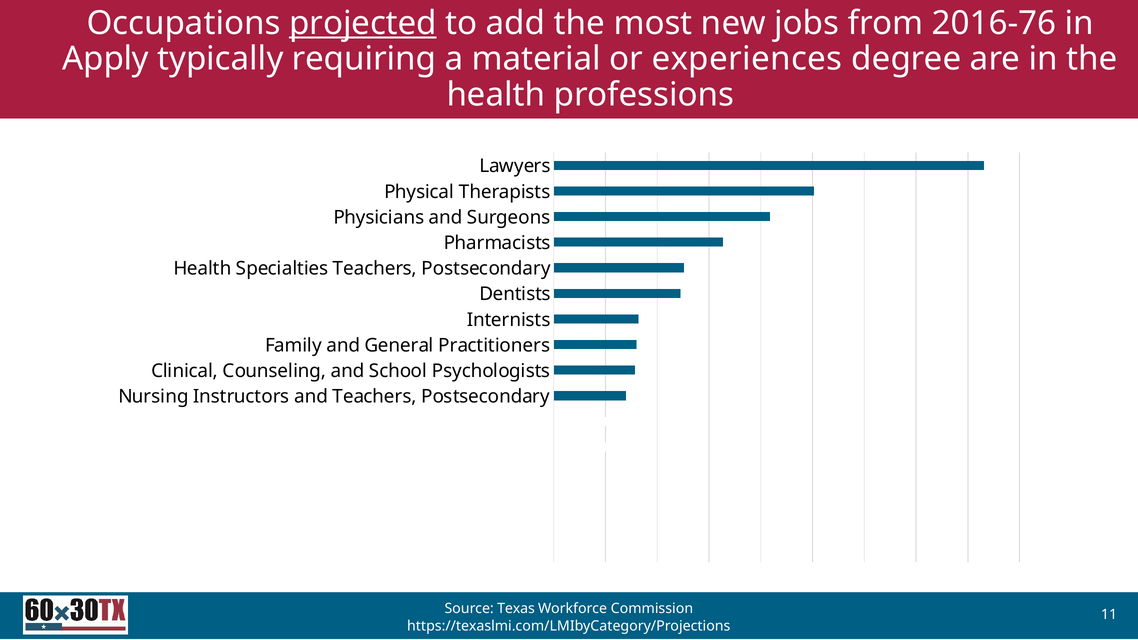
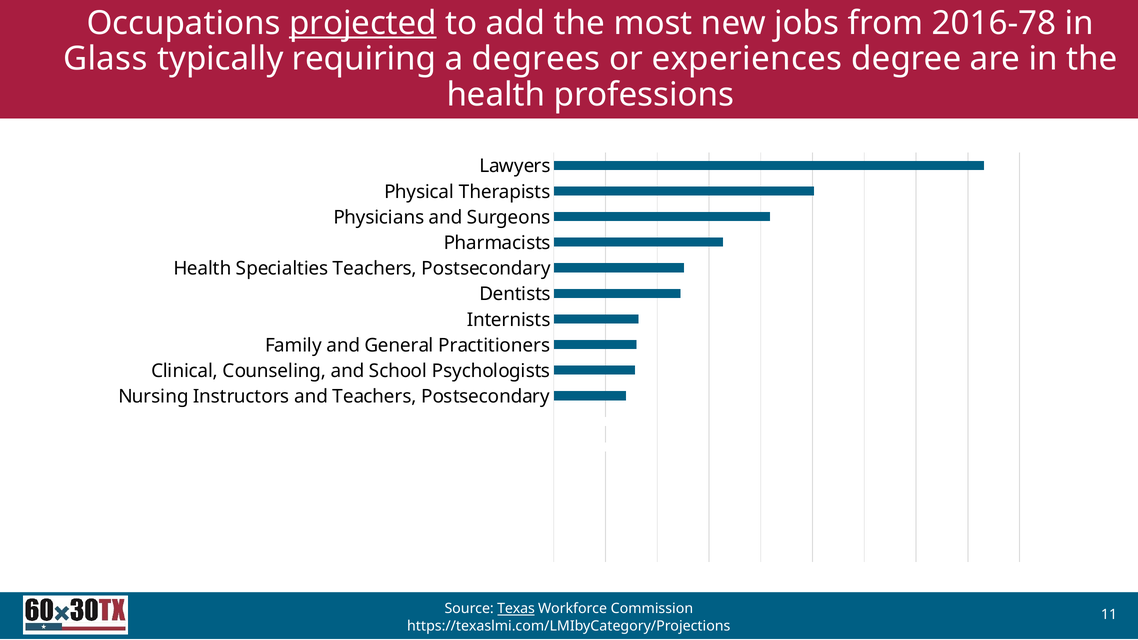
2016-76: 2016-76 -> 2016-78 (994, 23)
Apply: Apply -> Glass (105, 59)
material: material -> degrees (536, 59)
Texas underline: none -> present (516, 609)
